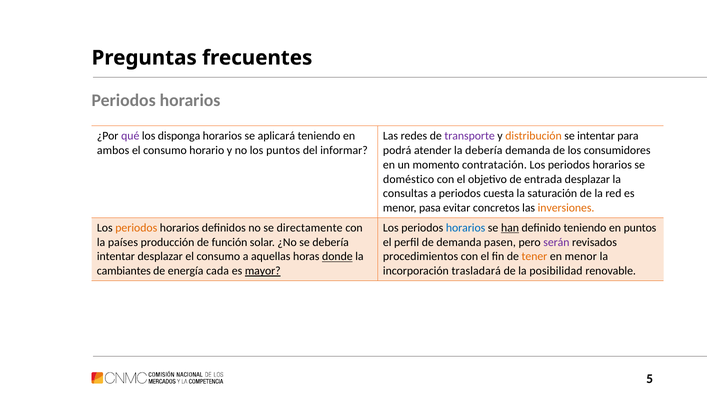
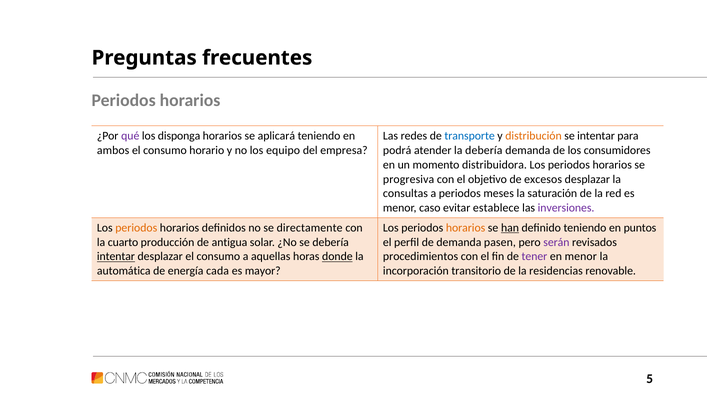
transporte colour: purple -> blue (470, 136)
los puntos: puntos -> equipo (283, 150)
informar: informar -> empresa (344, 150)
contratación: contratación -> distribuidora (494, 165)
doméstico: doméstico -> progresiva (409, 179)
entrada: entrada -> excesos (543, 179)
cuesta: cuesta -> meses (499, 193)
pasa: pasa -> caso (430, 208)
concretos: concretos -> establece (496, 208)
inversiones colour: orange -> purple (566, 208)
horarios colour: blue -> orange (466, 228)
países: países -> cuarto (123, 242)
función: función -> antigua (229, 242)
intentar underline: none -> present (116, 256)
tener colour: orange -> purple (534, 256)
cambiantes: cambiantes -> automática (124, 271)
mayor underline: present -> none (263, 271)
trasladará: trasladará -> transitorio (476, 271)
posibilidad: posibilidad -> residencias (556, 271)
